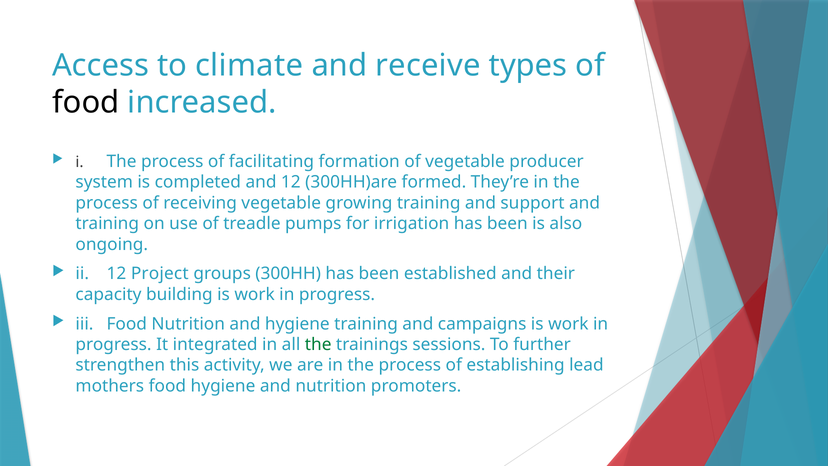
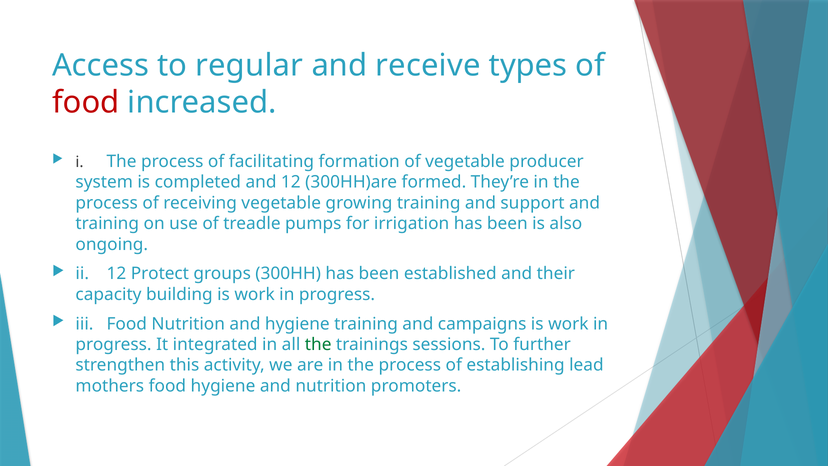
climate: climate -> regular (249, 65)
food colour: black -> red (86, 103)
Project: Project -> Protect (160, 274)
